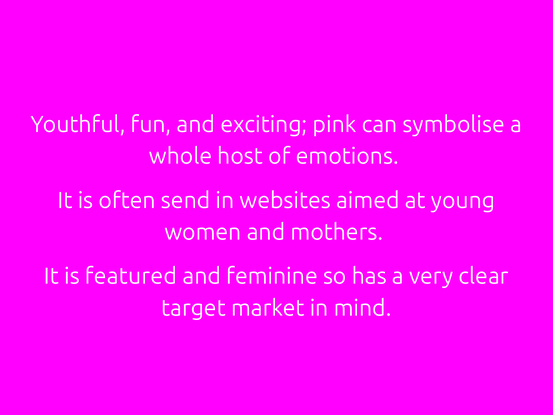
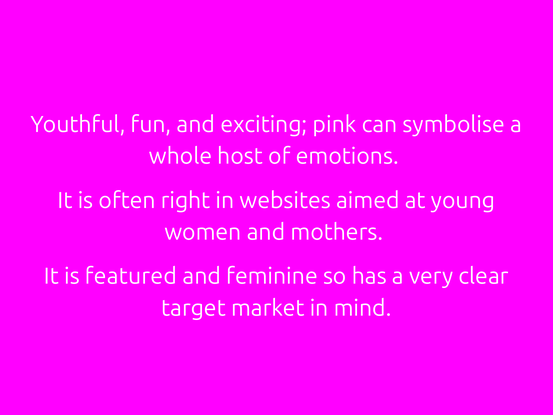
send: send -> right (186, 200)
